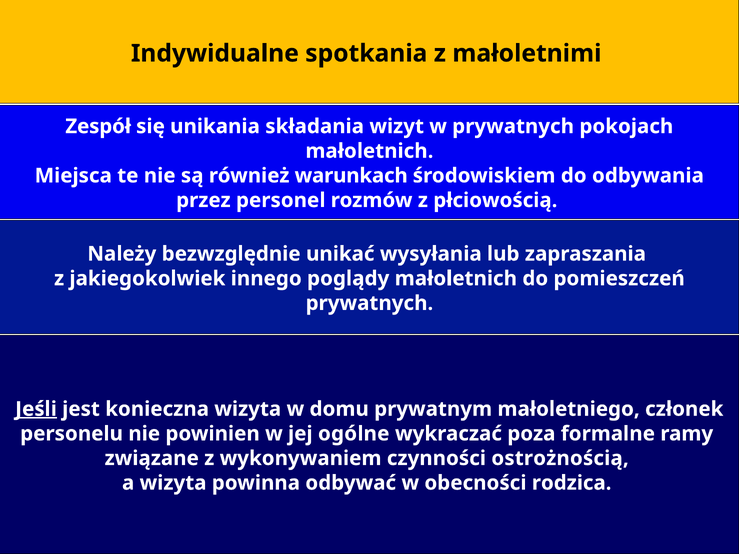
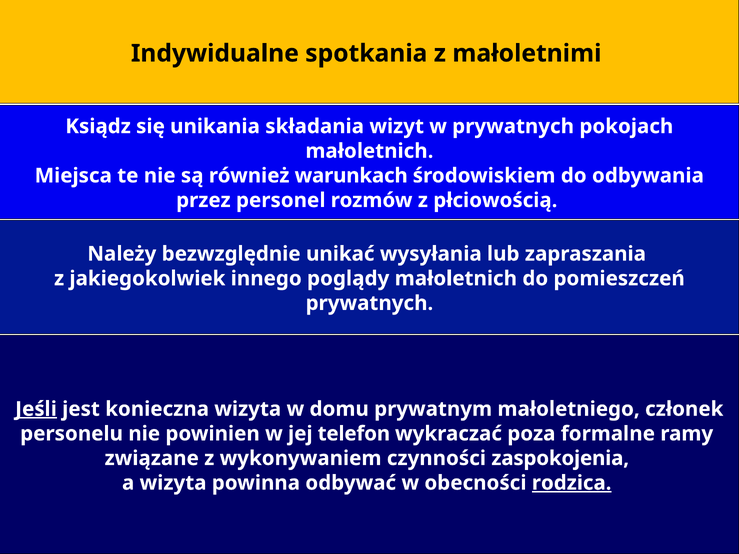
Zespół: Zespół -> Ksiądz (98, 126)
ogólne: ogólne -> telefon (354, 434)
ostrożnością: ostrożnością -> zaspokojenia (560, 459)
rodzica underline: none -> present (572, 483)
